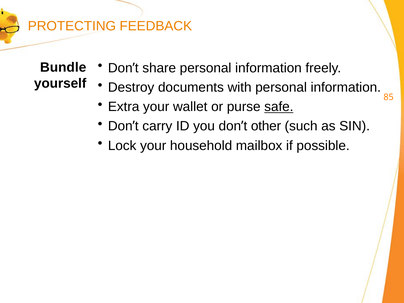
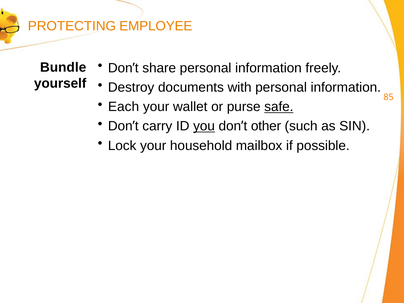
FEEDBACK: FEEDBACK -> EMPLOYEE (156, 26)
Extra: Extra -> Each (124, 107)
you underline: none -> present (204, 126)
